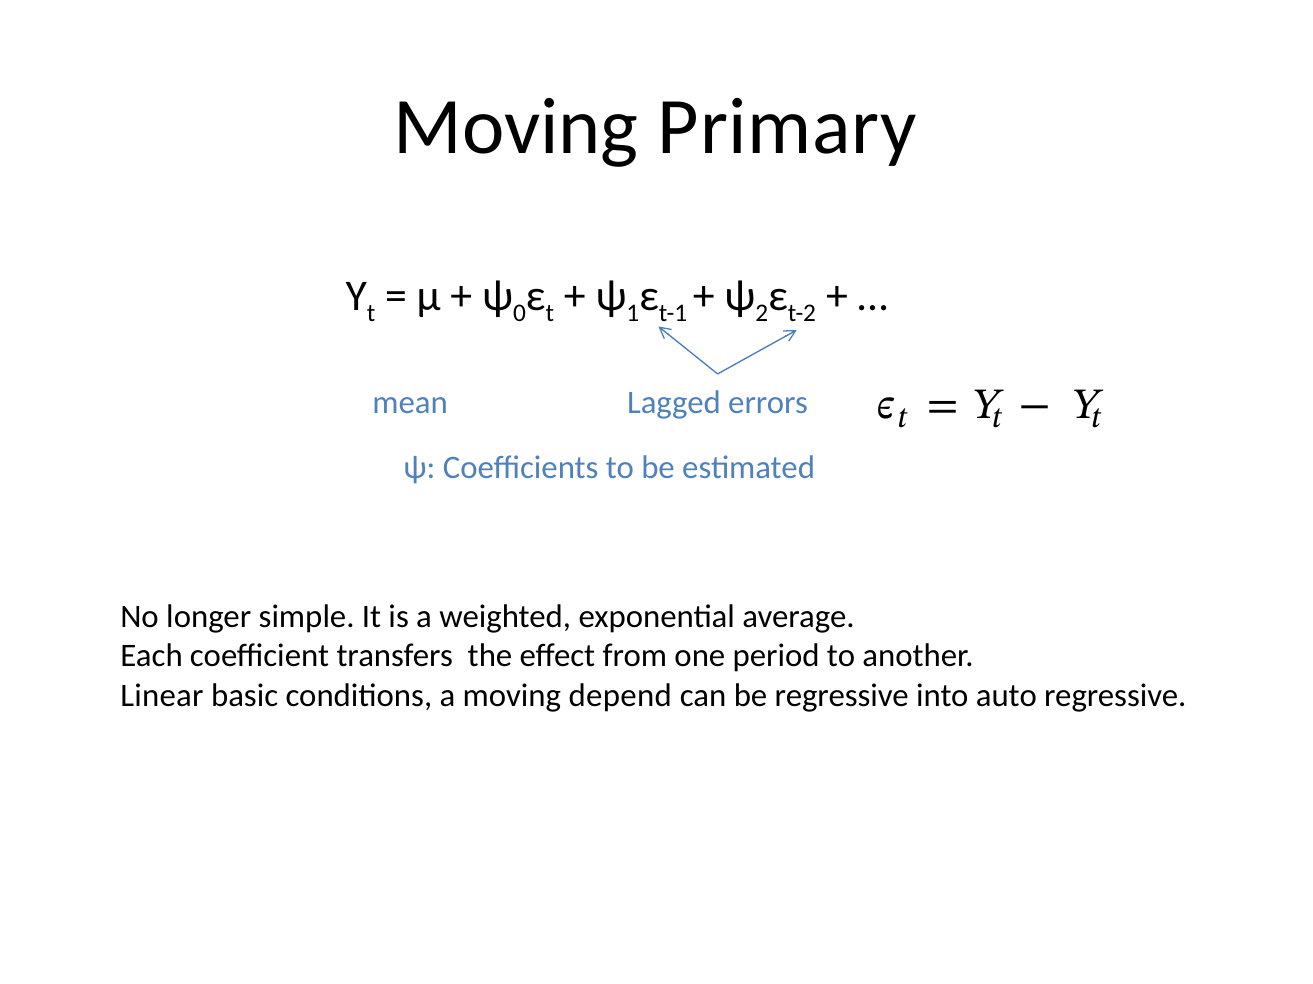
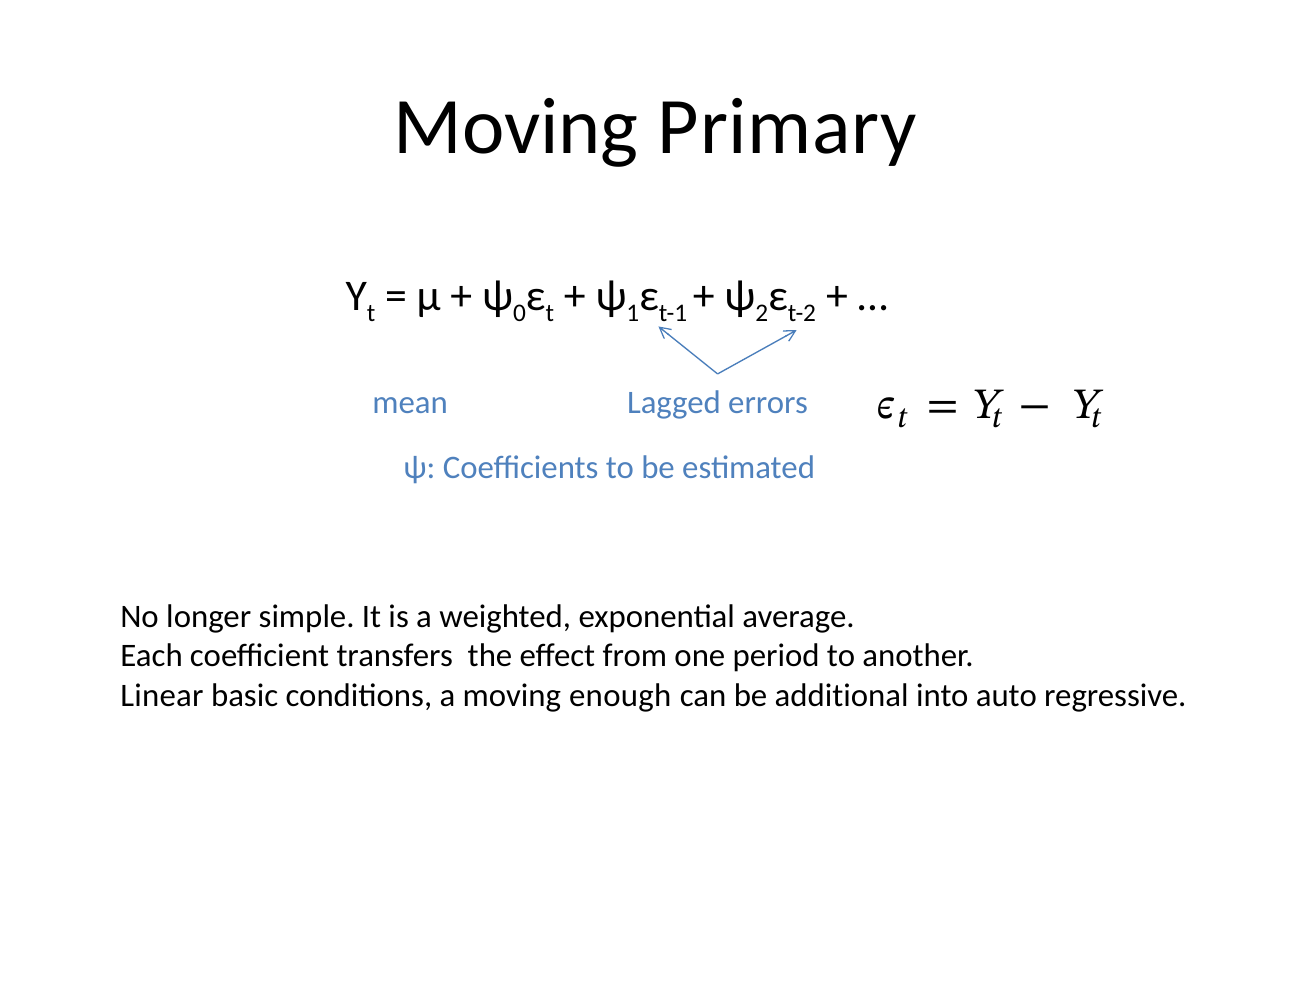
depend: depend -> enough (620, 696)
be regressive: regressive -> additional (842, 696)
